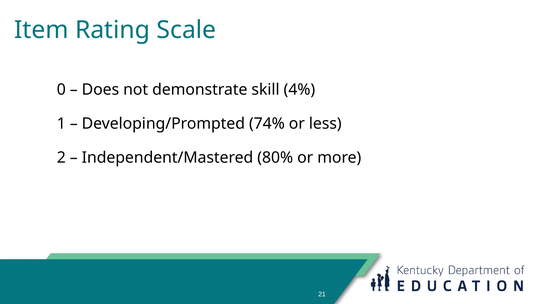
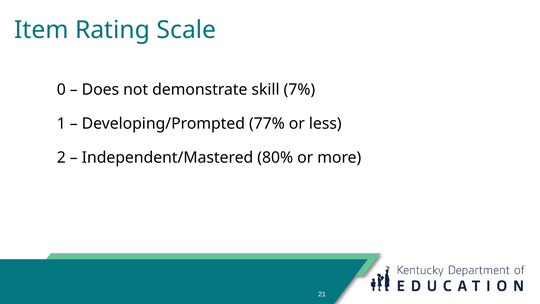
4%: 4% -> 7% (299, 90)
74%: 74% -> 77% (267, 123)
